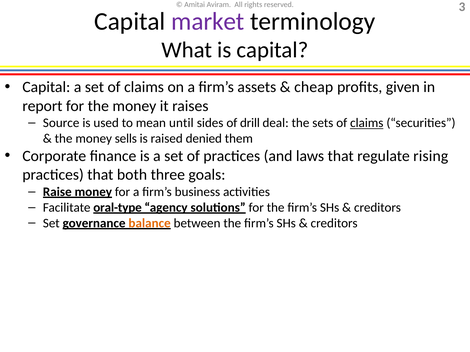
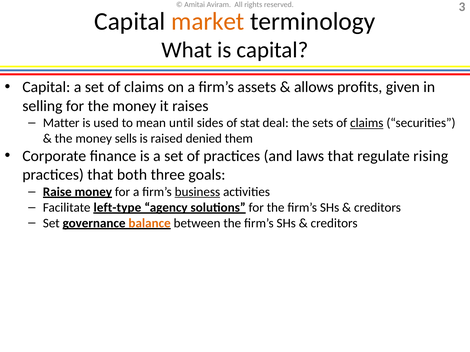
market colour: purple -> orange (208, 21)
cheap: cheap -> allows (314, 87)
report: report -> selling (42, 106)
Source: Source -> Matter (61, 123)
drill: drill -> stat (250, 123)
business underline: none -> present (197, 192)
oral-type: oral-type -> left-type (117, 208)
